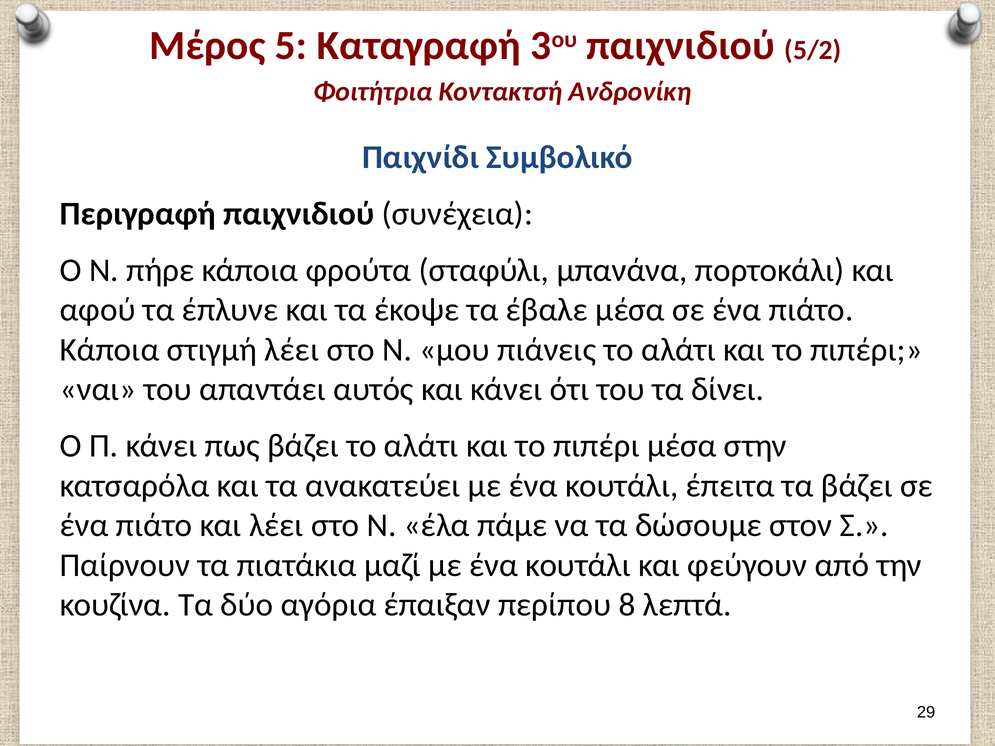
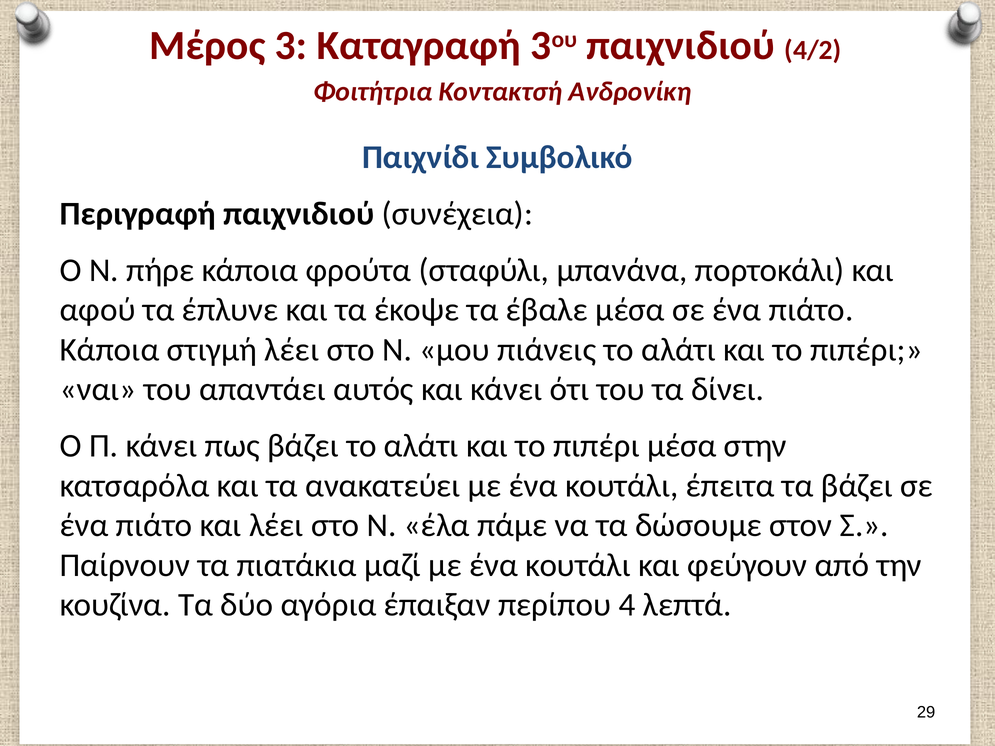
5: 5 -> 3 (291, 45)
5/2: 5/2 -> 4/2 (813, 50)
8: 8 -> 4 (627, 605)
